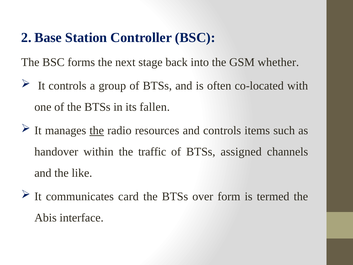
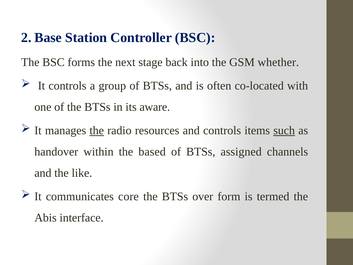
fallen: fallen -> aware (155, 107)
such underline: none -> present (284, 130)
traffic: traffic -> based (152, 152)
card: card -> core (128, 196)
